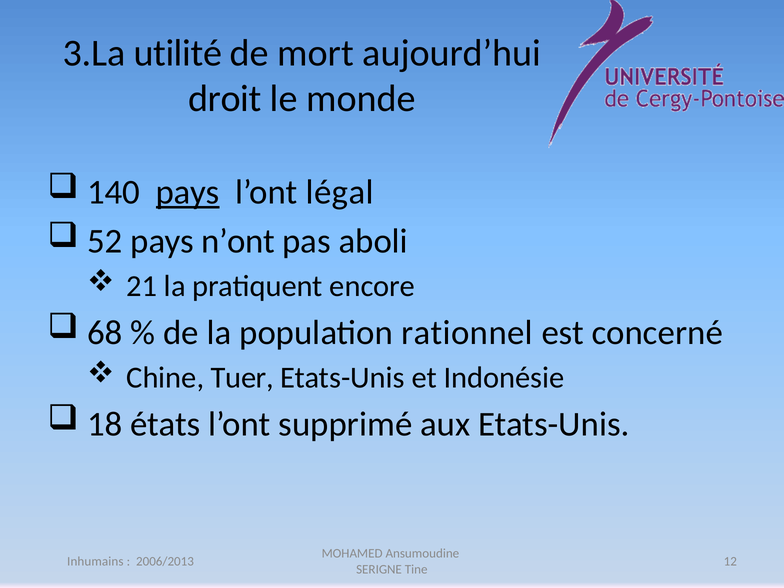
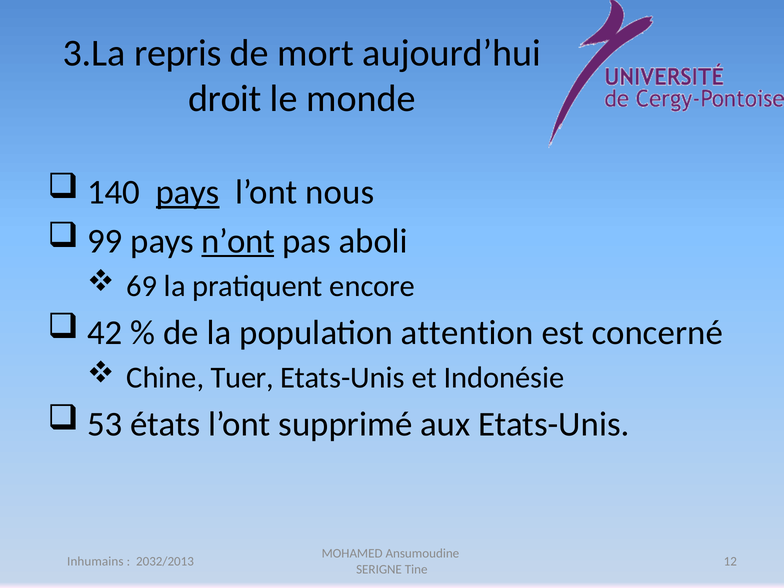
utilité: utilité -> repris (178, 53)
légal: légal -> nous (340, 192)
52: 52 -> 99 (105, 241)
n’ont underline: none -> present (238, 241)
21: 21 -> 69 (142, 286)
68: 68 -> 42 (105, 333)
rationnel: rationnel -> attention (467, 333)
18: 18 -> 53 (105, 424)
2006/2013: 2006/2013 -> 2032/2013 (165, 562)
